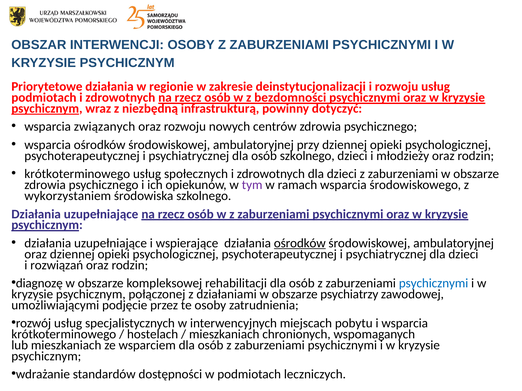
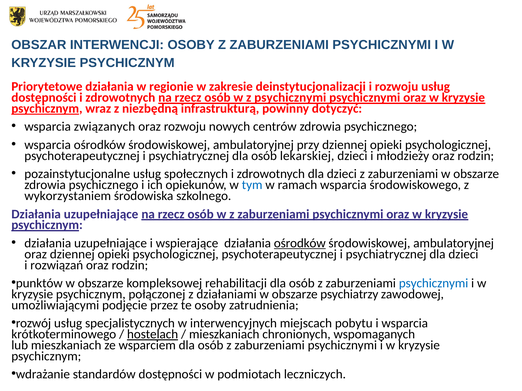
podmiotach: podmiotach -> dostępności (44, 98)
z bezdomności: bezdomności -> psychicznymi (290, 98)
osób szkolnego: szkolnego -> lekarskiej (307, 156)
krótkoterminowego: krótkoterminowego -> pozainstytucjonalne (77, 174)
tym colour: purple -> blue (252, 185)
diagnozę: diagnozę -> punktów (39, 284)
hostelach underline: none -> present (153, 335)
